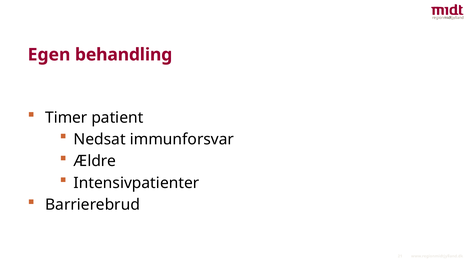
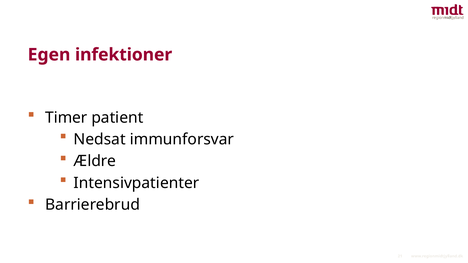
behandling: behandling -> infektioner (124, 55)
